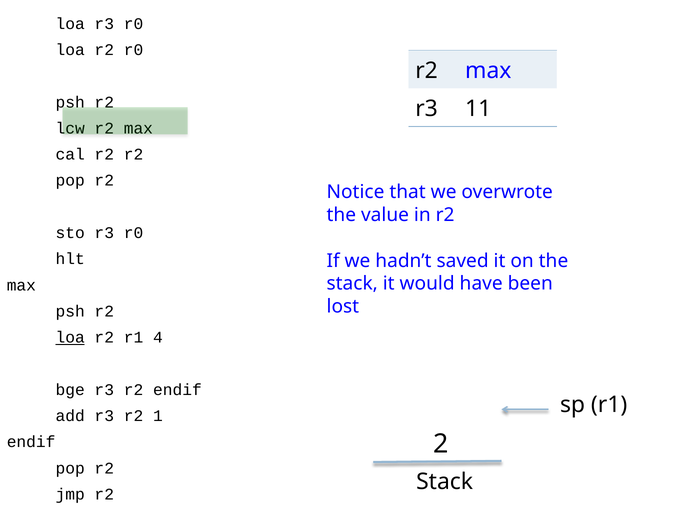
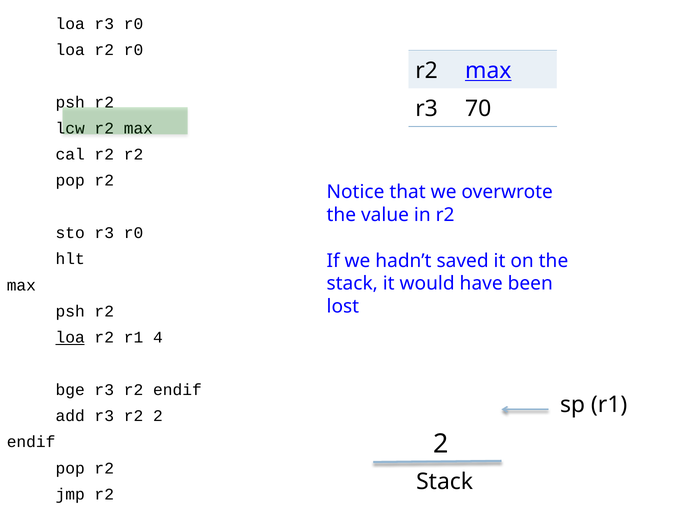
max underline: none -> present (488, 71)
11: 11 -> 70 (478, 109)
r2 1: 1 -> 2 (158, 416)
